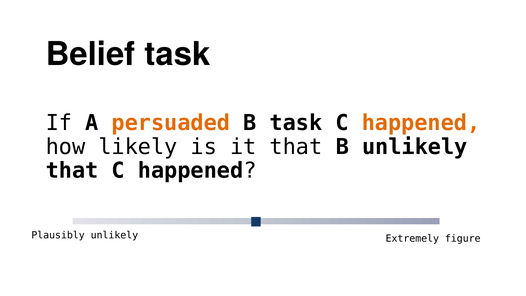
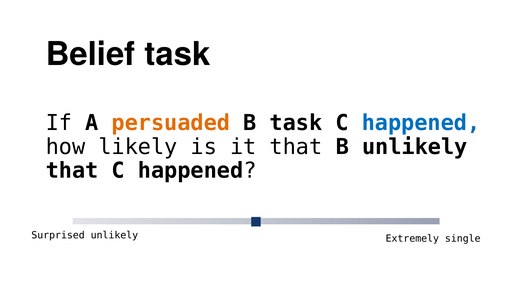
happened colour: orange -> blue (421, 123)
Plausibly: Plausibly -> Surprised (58, 235)
figure: figure -> single (463, 238)
